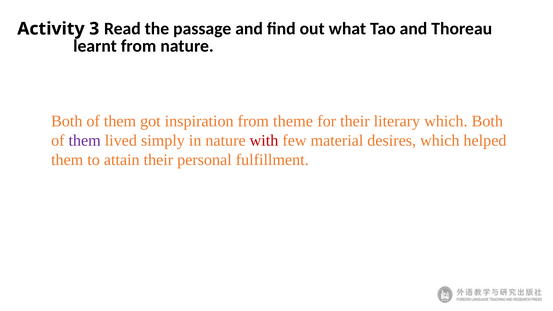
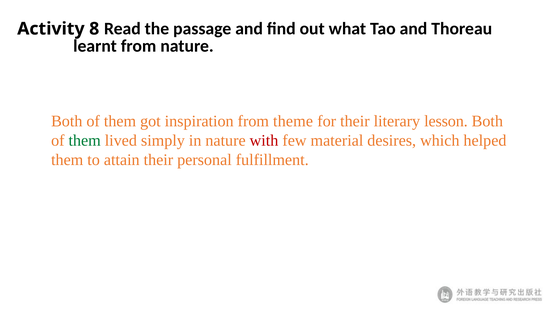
3: 3 -> 8 (94, 29)
literary which: which -> lesson (446, 121)
them colour: purple -> green (85, 141)
